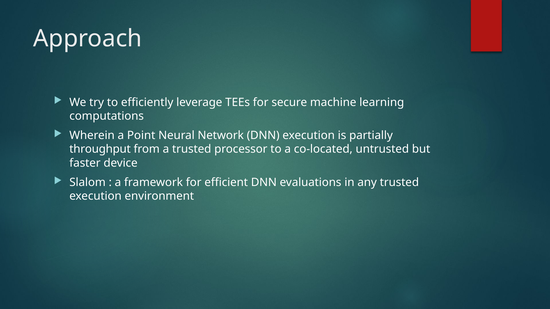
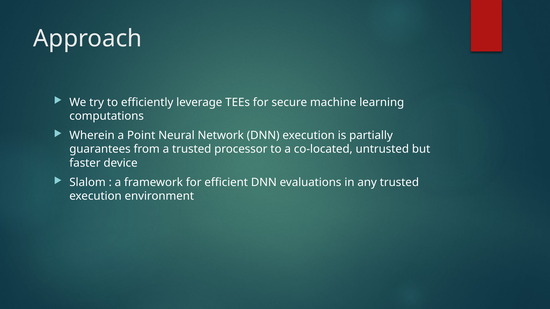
throughput: throughput -> guarantees (100, 149)
